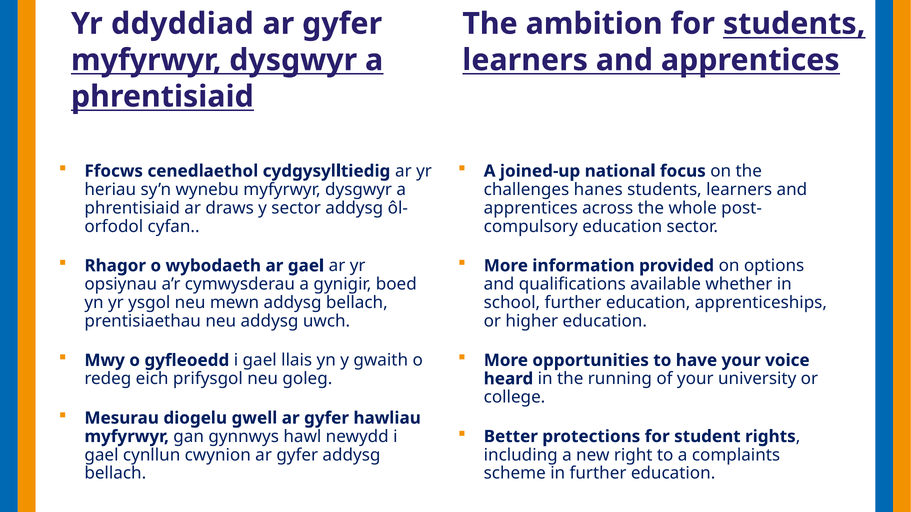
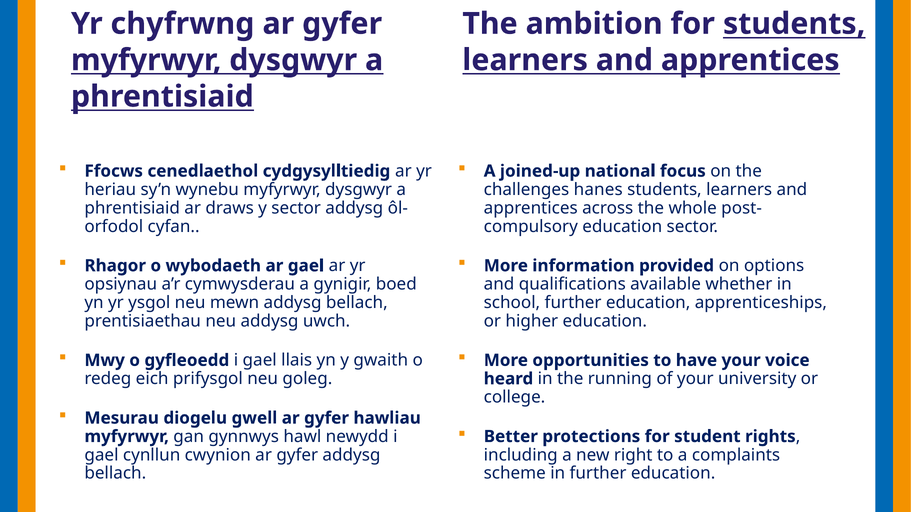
ddyddiad: ddyddiad -> chyfrwng (182, 24)
